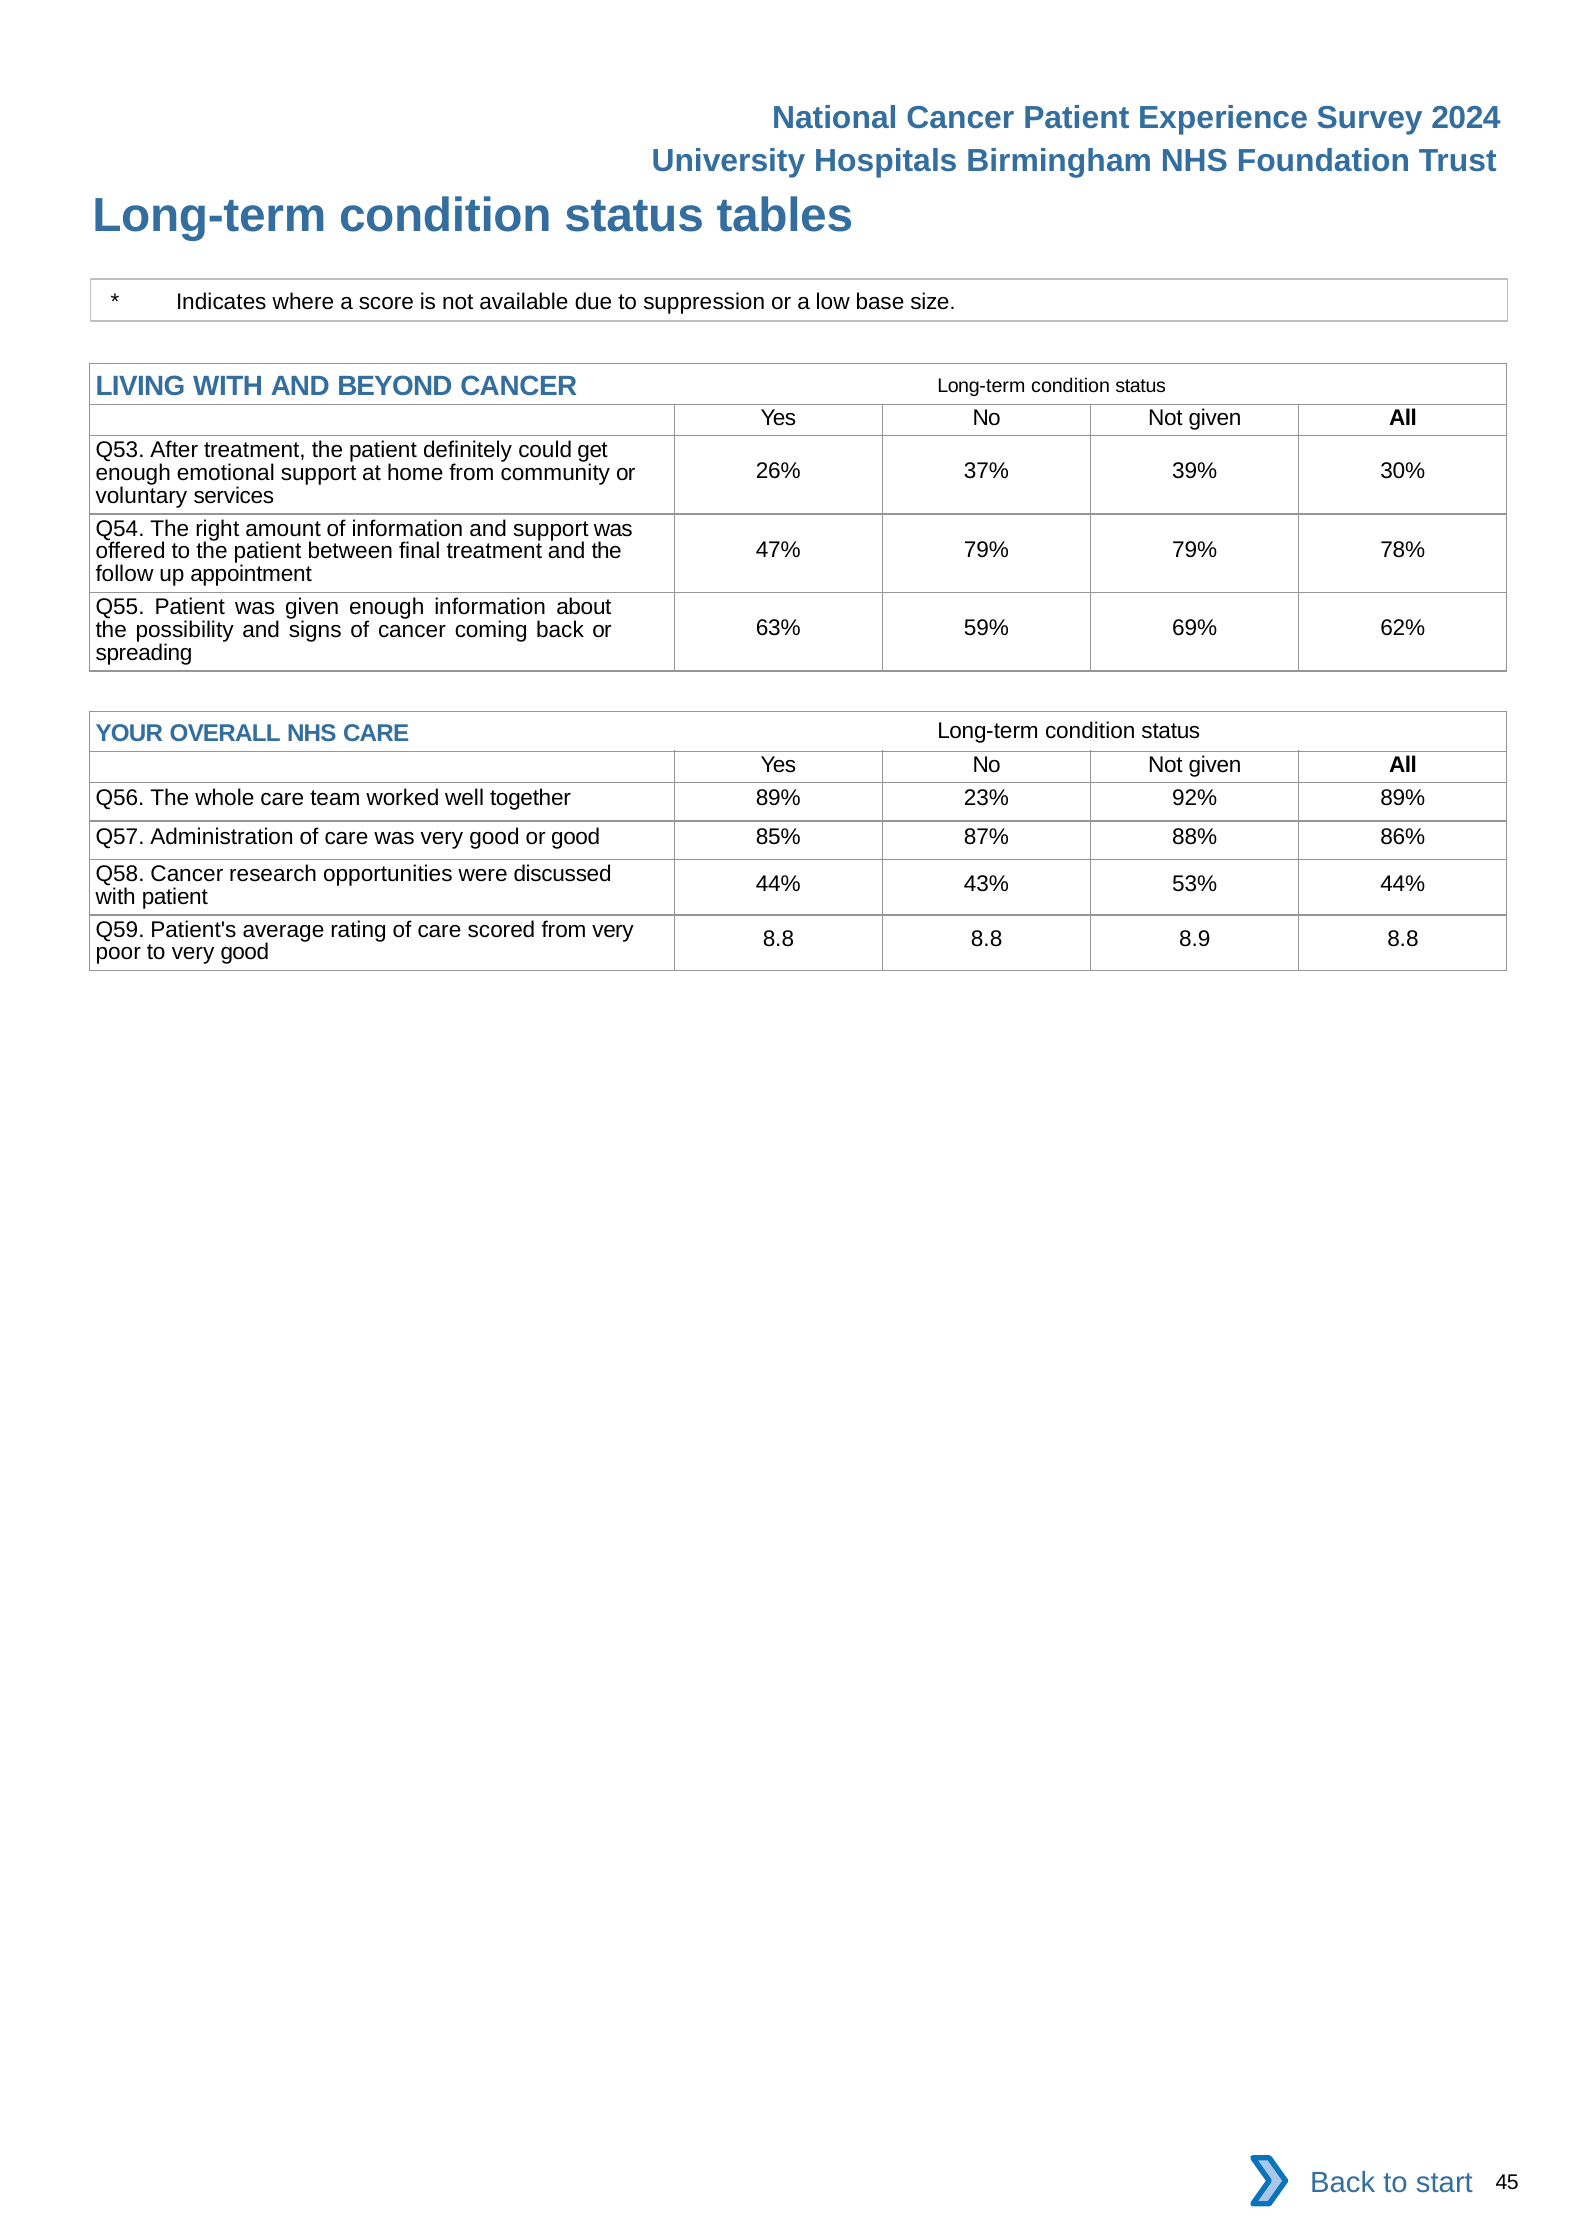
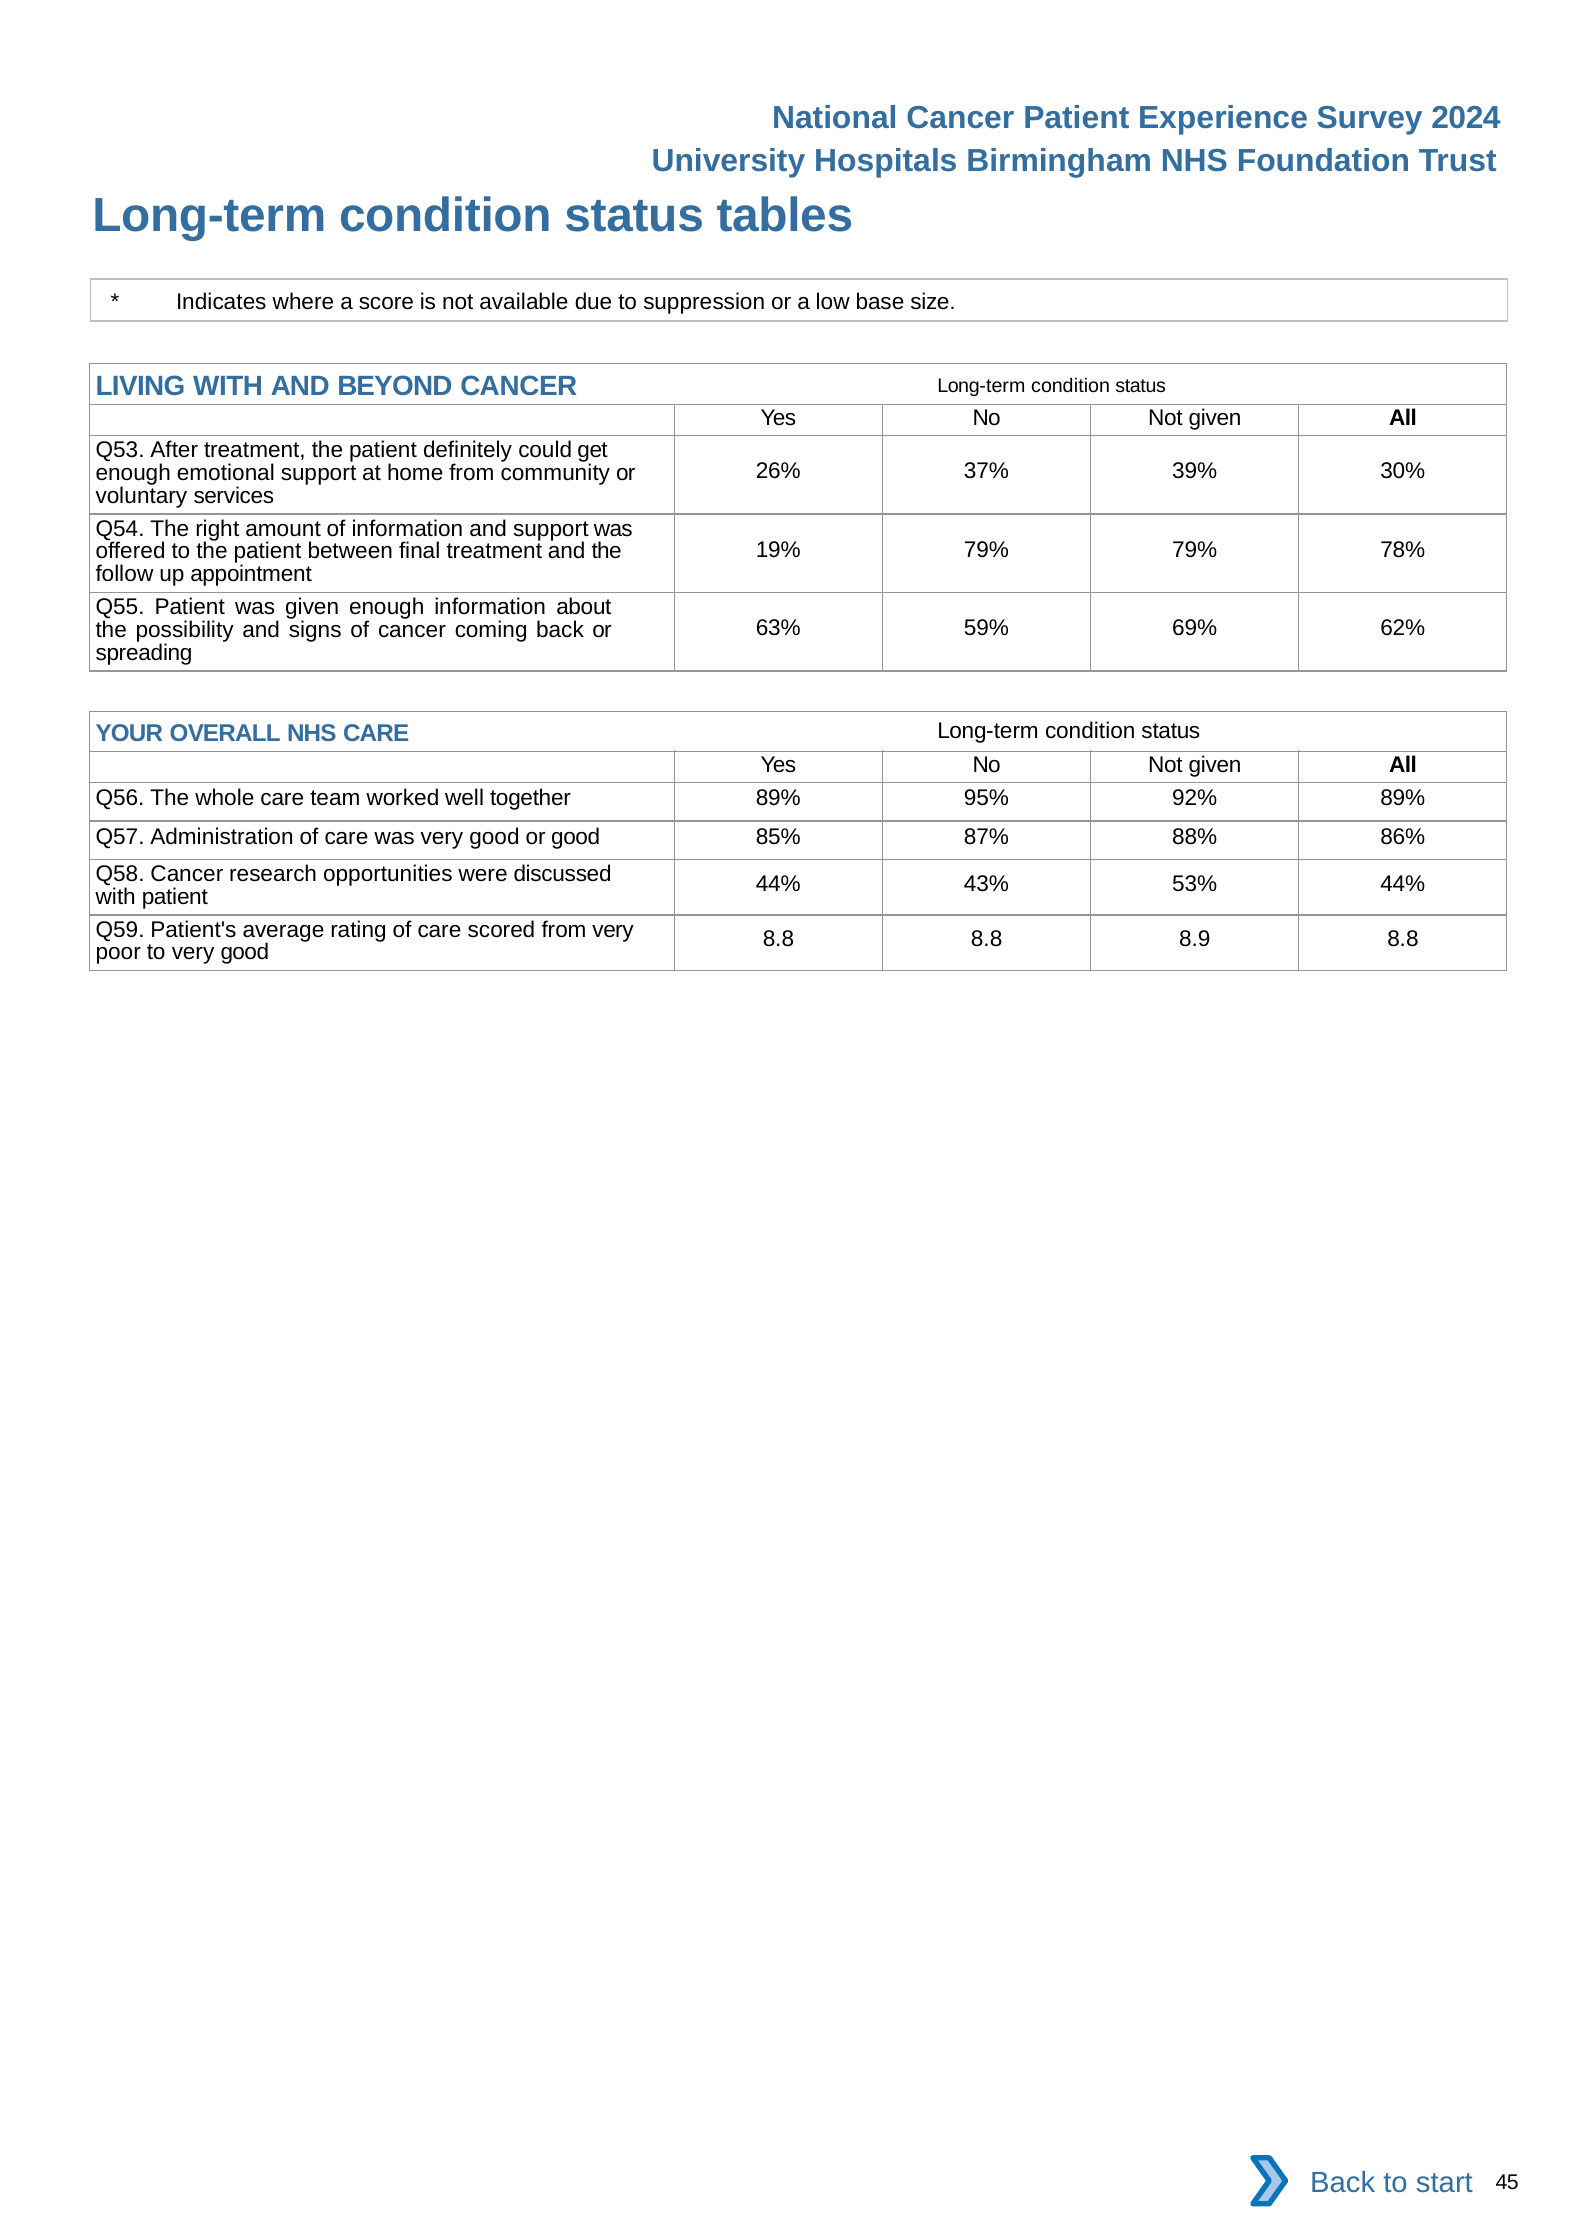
47%: 47% -> 19% (778, 550)
23%: 23% -> 95% (986, 798)
